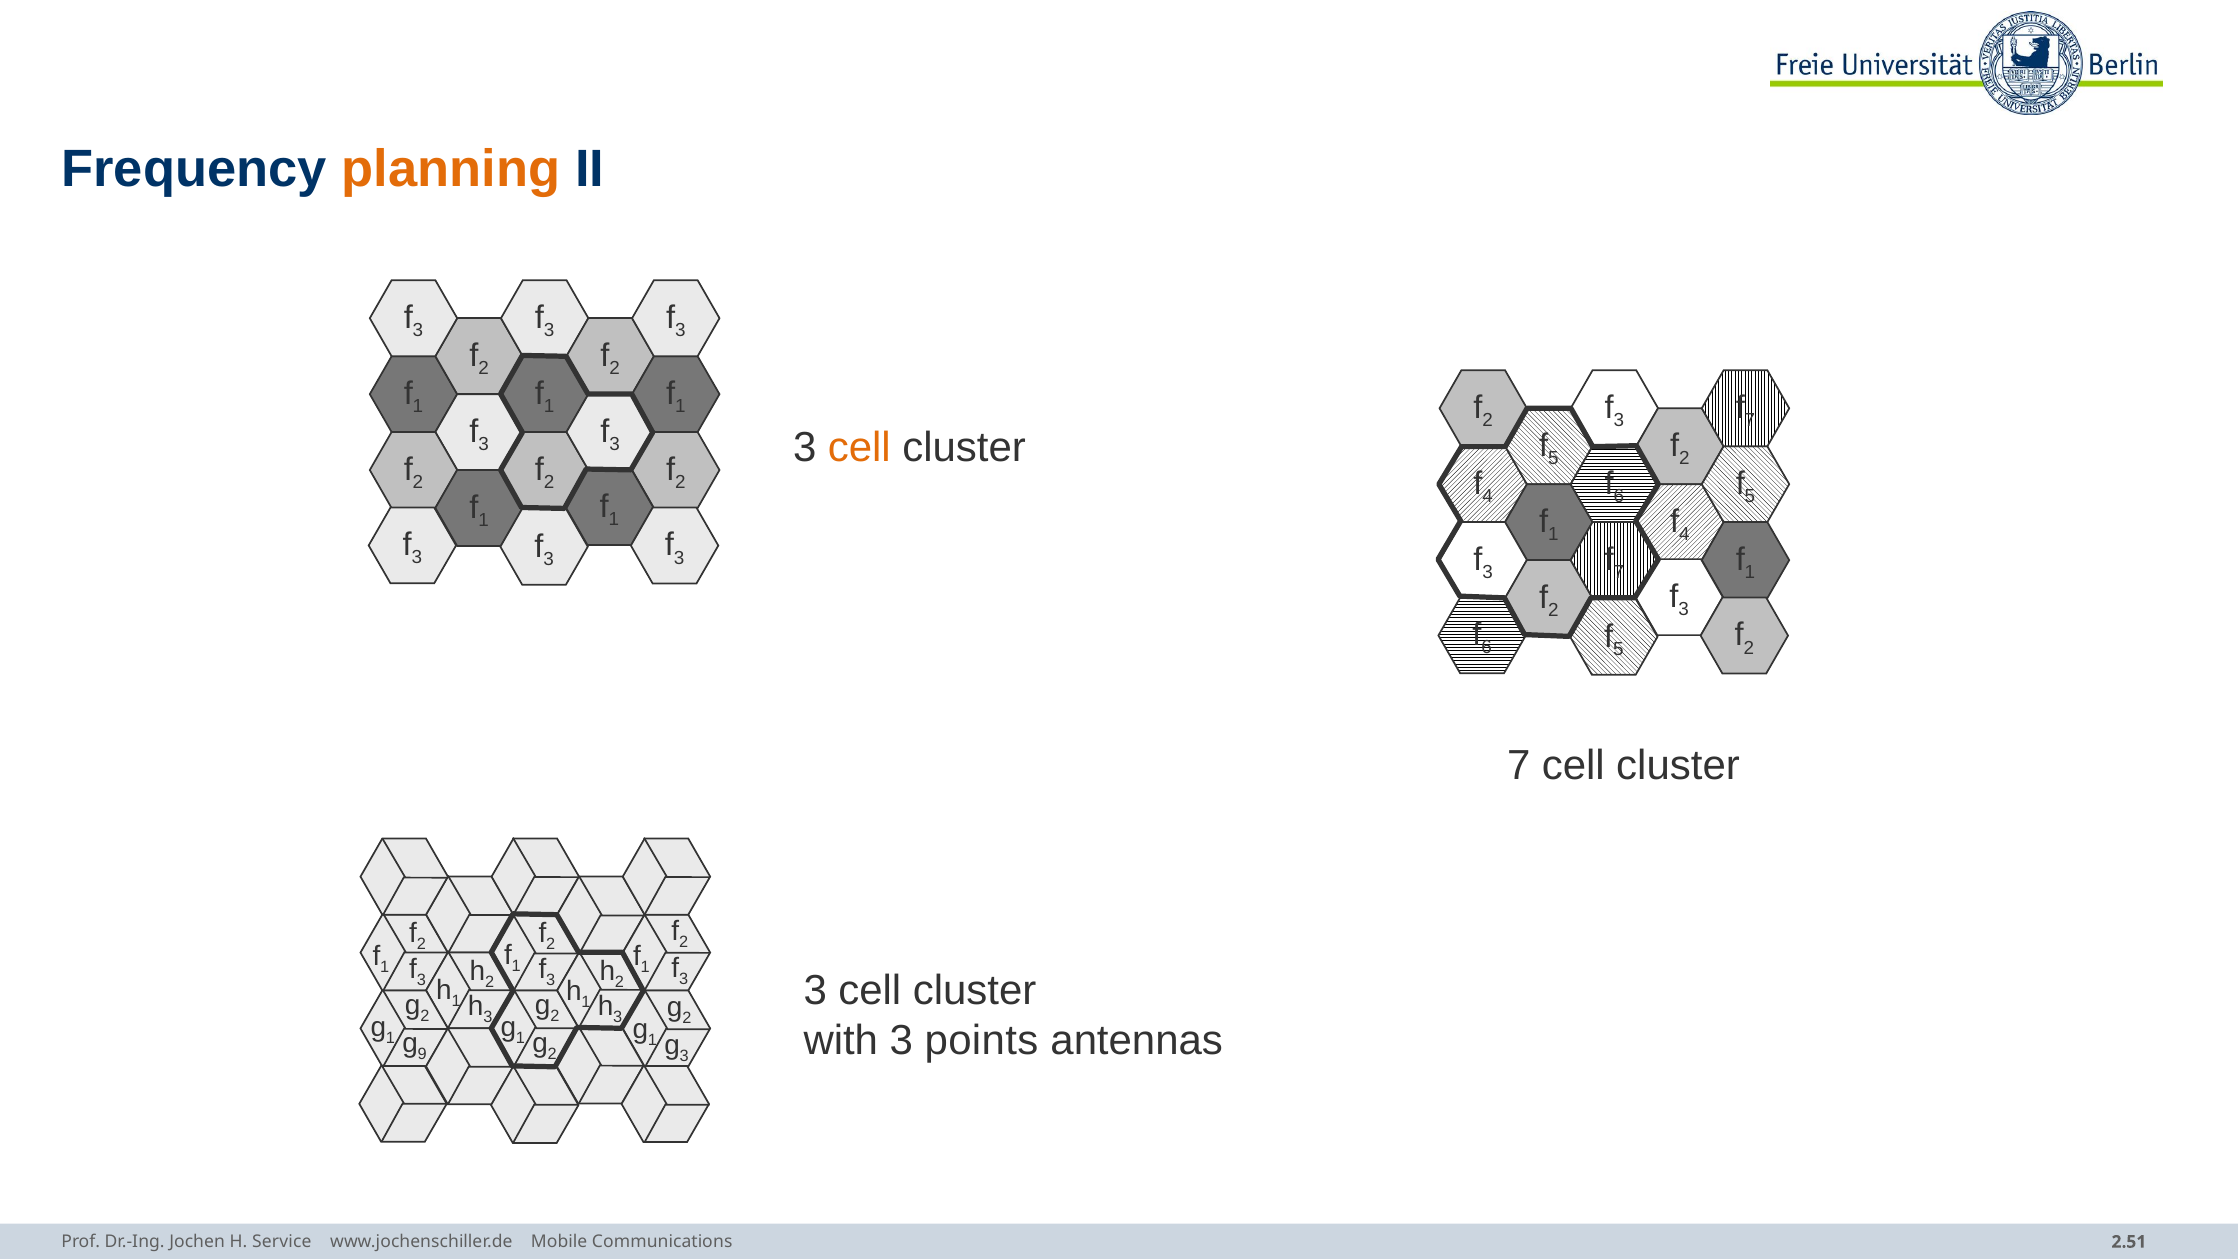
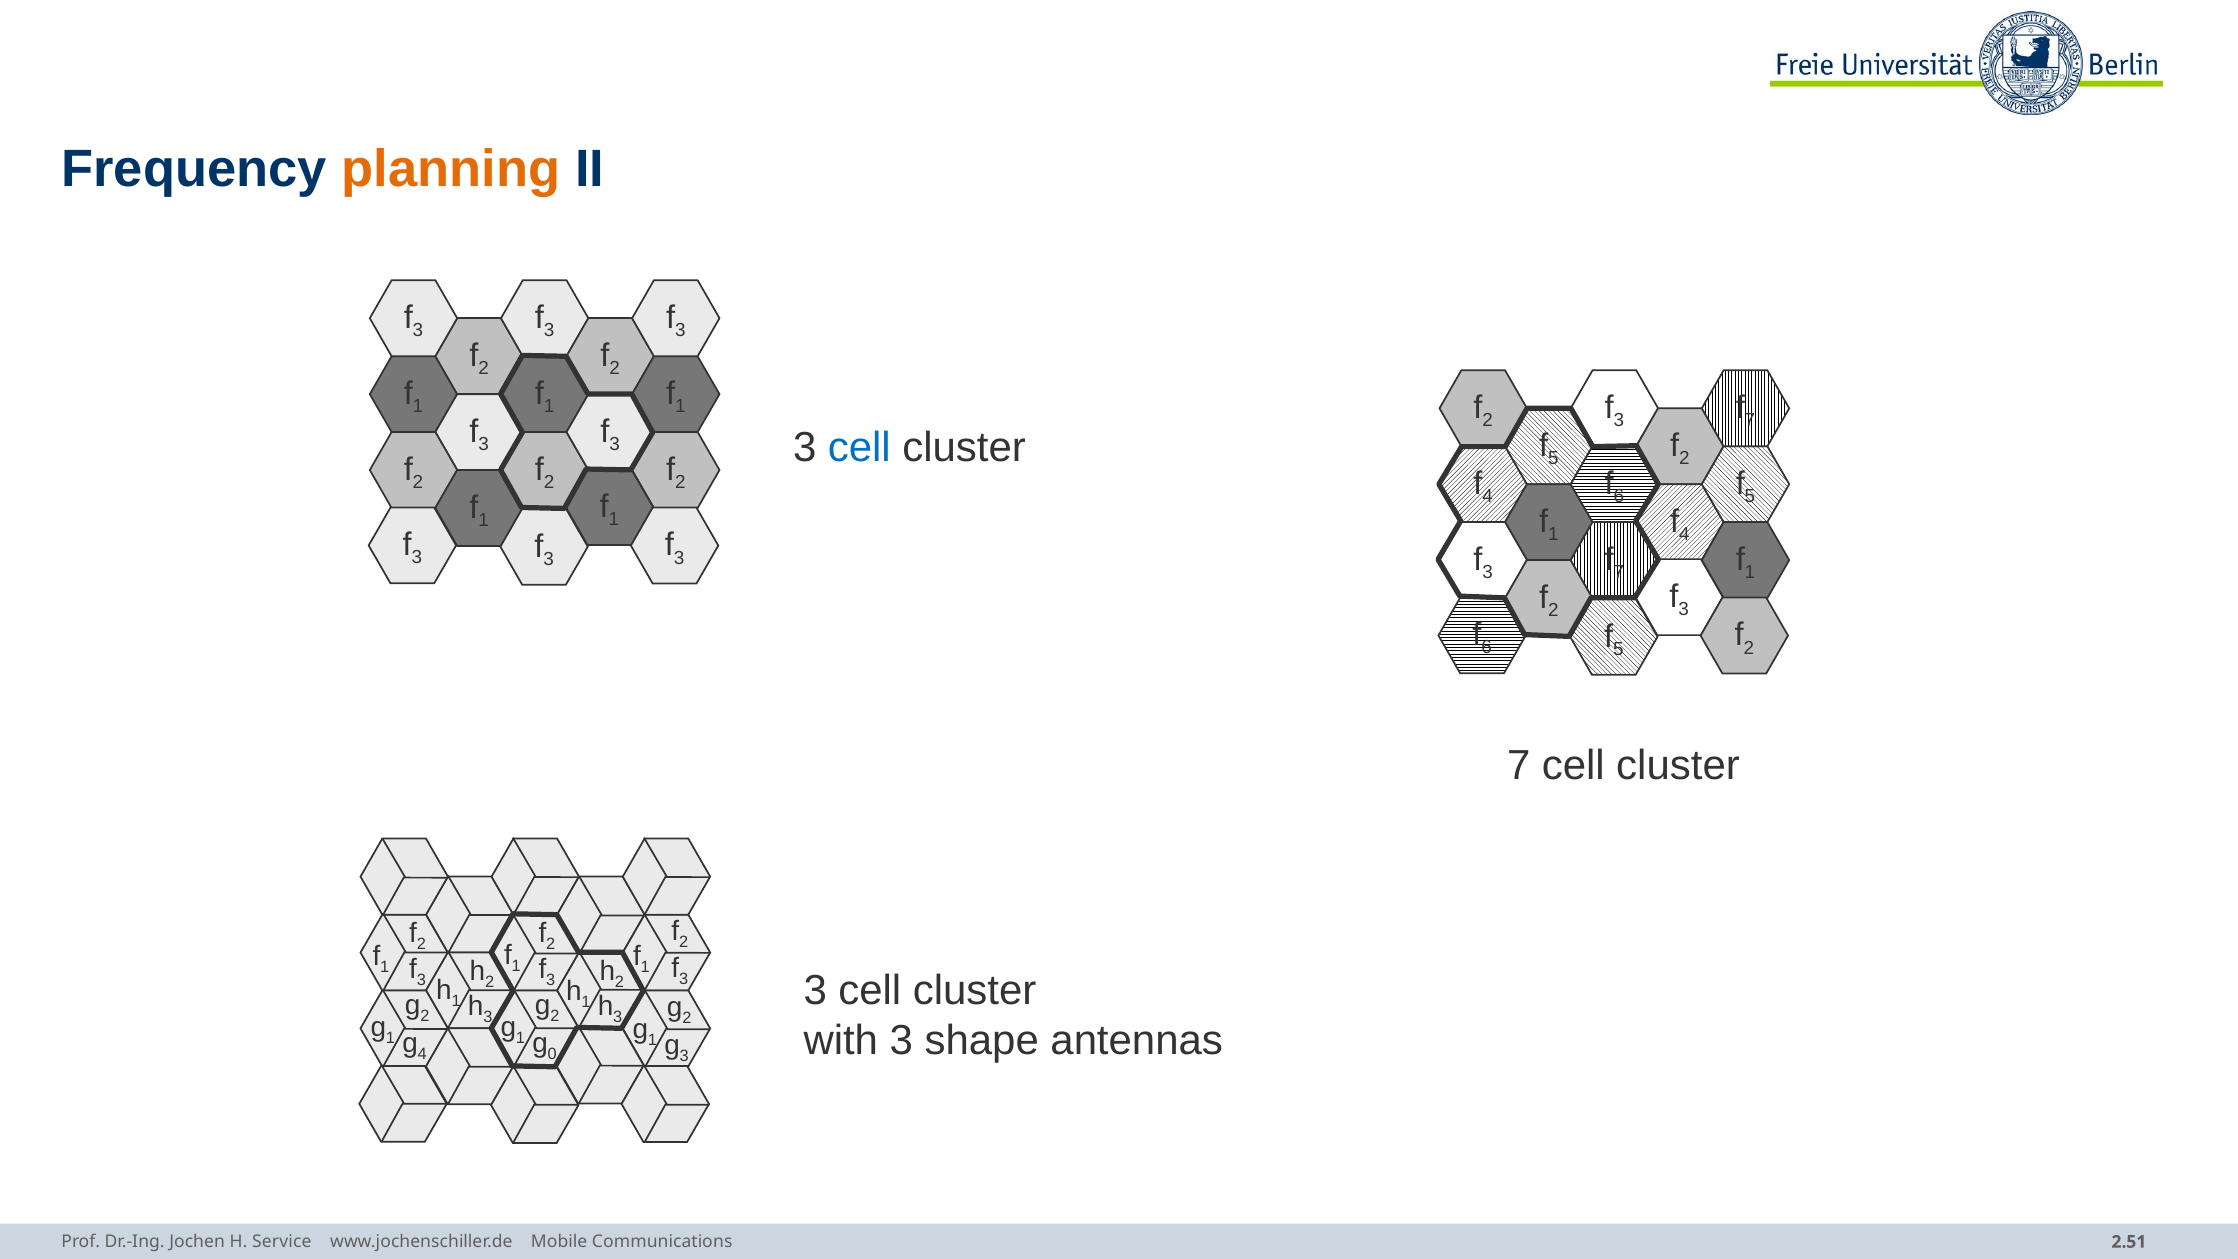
cell colour: orange -> blue (859, 448)
points: points -> shape (982, 1041)
9: 9 -> 4 (422, 1054)
2: 2 -> 0 (552, 1054)
